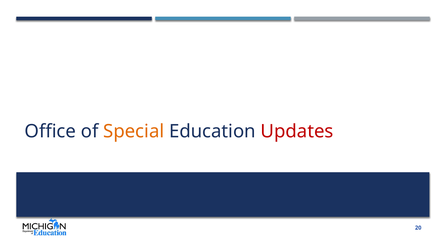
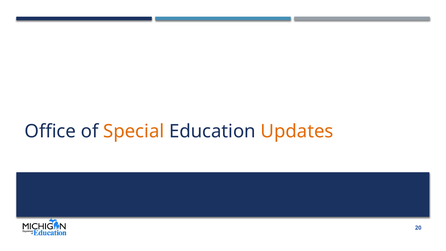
Updates colour: red -> orange (297, 131)
